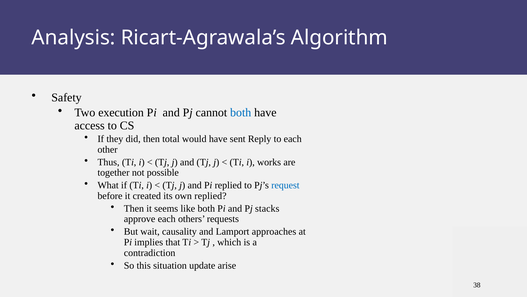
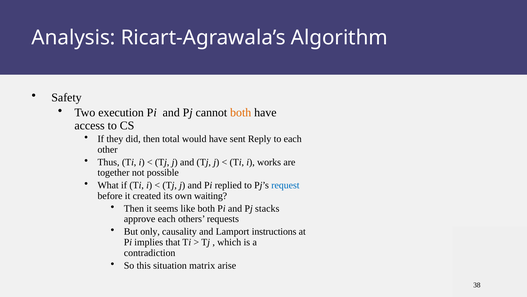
both colour: blue -> orange (241, 113)
own replied: replied -> waiting (211, 196)
wait: wait -> only (150, 232)
approaches: approaches -> instructions (274, 232)
update: update -> matrix (202, 265)
